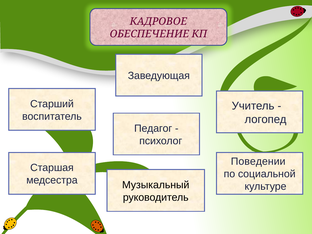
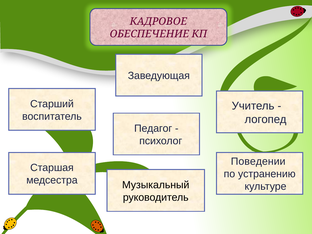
социальной: социальной -> устранению (267, 174)
